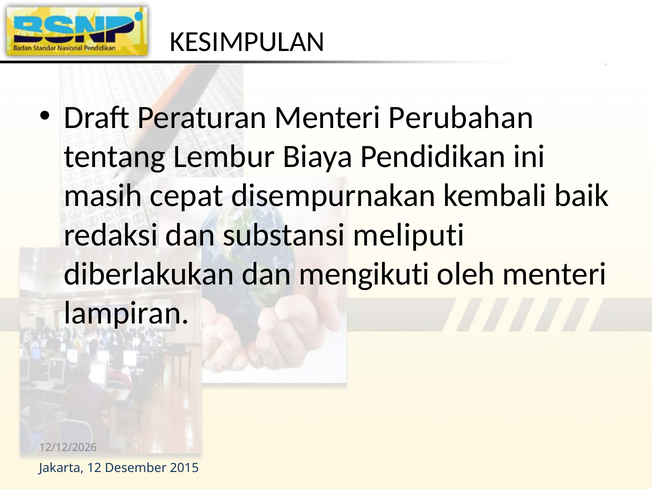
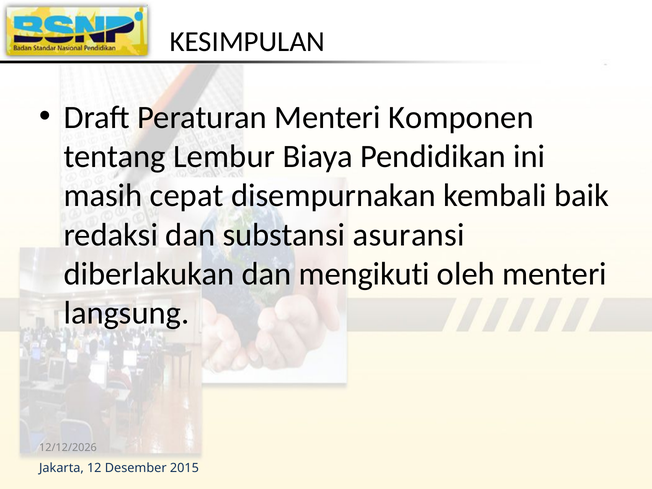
Perubahan: Perubahan -> Komponen (461, 117)
meliputi: meliputi -> asuransi (409, 235)
lampiran: lampiran -> langsung (126, 313)
